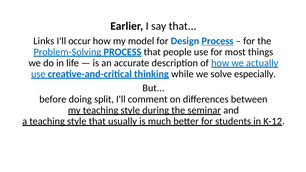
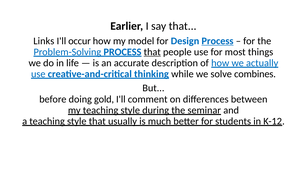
that underline: none -> present (152, 52)
especially: especially -> combines (255, 74)
split: split -> gold (104, 99)
